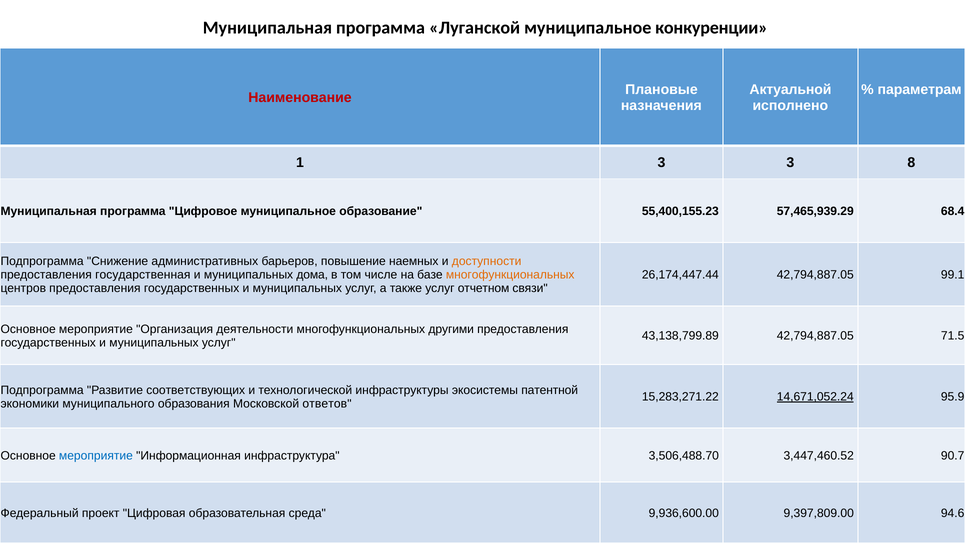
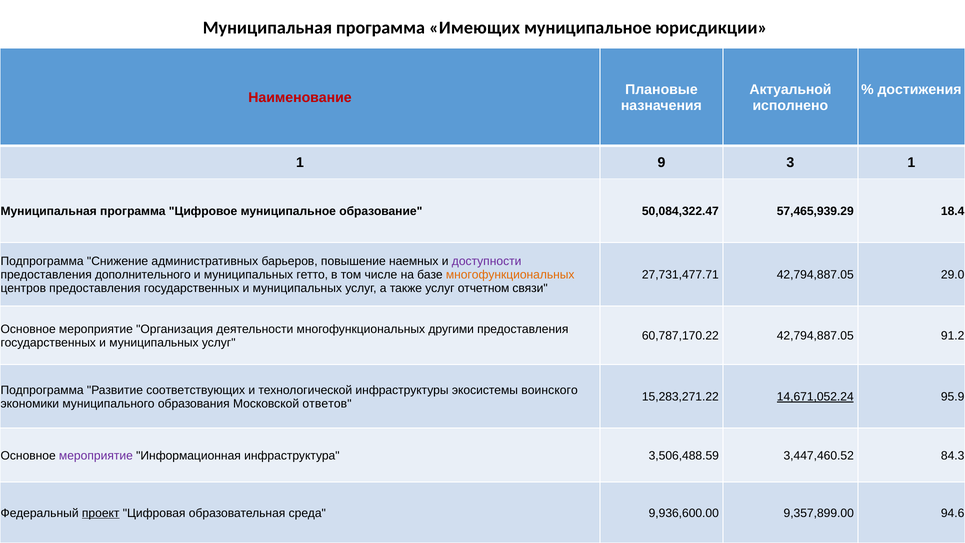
Луганской: Луганской -> Имеющих (475, 28)
конкуренции: конкуренции -> юрисдикции (711, 28)
параметрам: параметрам -> достижения (920, 90)
1 3: 3 -> 9 (661, 163)
3 8: 8 -> 1 (911, 163)
55,400,155.23: 55,400,155.23 -> 50,084,322.47 (680, 211)
68.4: 68.4 -> 18.4 (953, 211)
доступности colour: orange -> purple (487, 261)
государственная: государственная -> дополнительного (143, 275)
дома: дома -> гетто (312, 275)
26,174,447.44: 26,174,447.44 -> 27,731,477.71 (680, 275)
99.1: 99.1 -> 29.0 (953, 275)
43,138,799.89: 43,138,799.89 -> 60,787,170.22 (680, 336)
71.5: 71.5 -> 91.2 (953, 336)
патентной: патентной -> воинского (550, 390)
мероприятие colour: blue -> purple (96, 455)
3,506,488.70: 3,506,488.70 -> 3,506,488.59 (684, 455)
90.7: 90.7 -> 84.3 (953, 455)
проект underline: none -> present (101, 513)
9,397,809.00: 9,397,809.00 -> 9,357,899.00 (819, 513)
